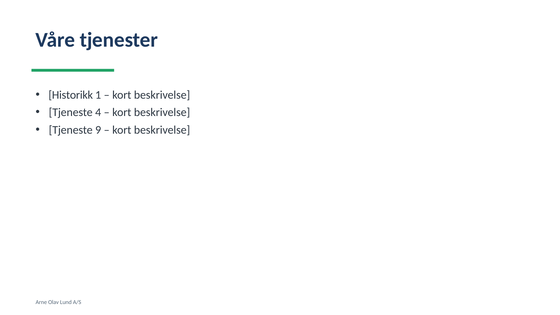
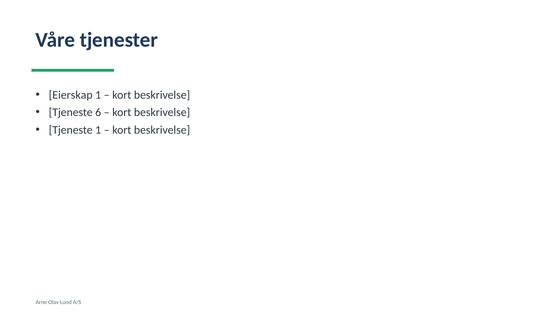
Historikk: Historikk -> Eierskap (71, 95)
4: 4 -> 6 (98, 112)
Tjeneste 9: 9 -> 1 (98, 130)
